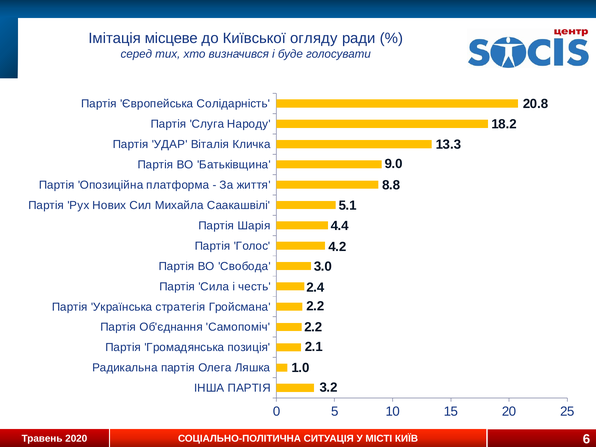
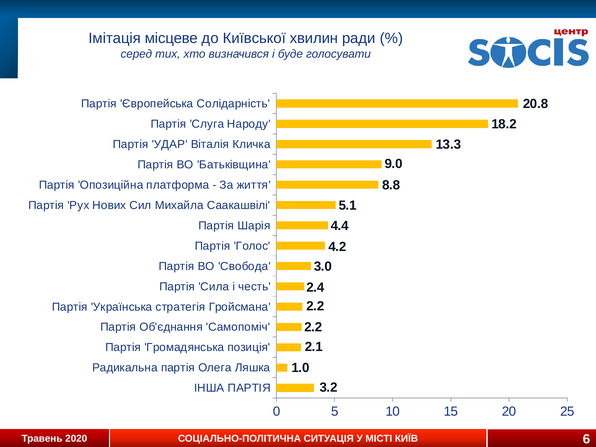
огляду: огляду -> хвилин (314, 38)
